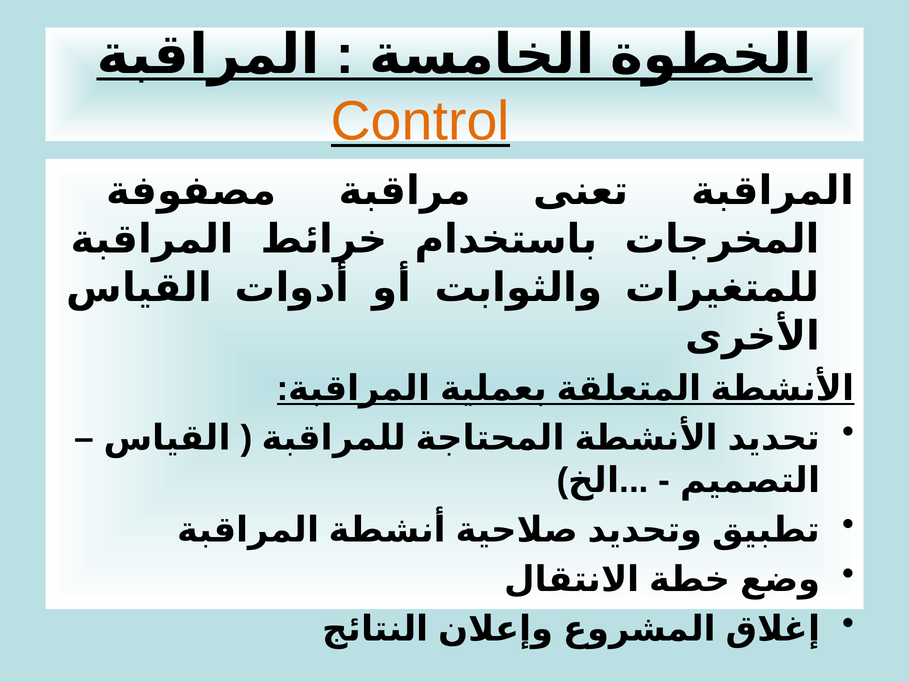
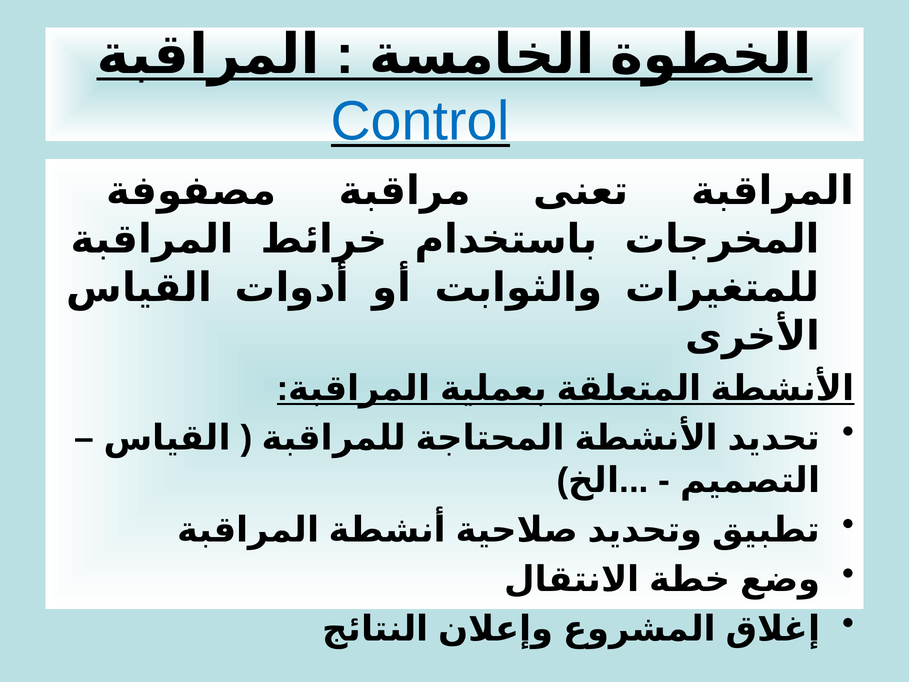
Control colour: orange -> blue (420, 121)
